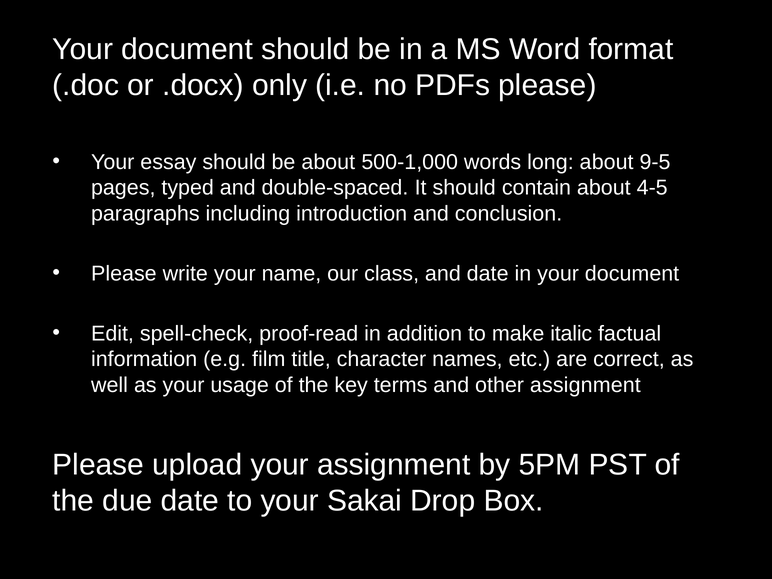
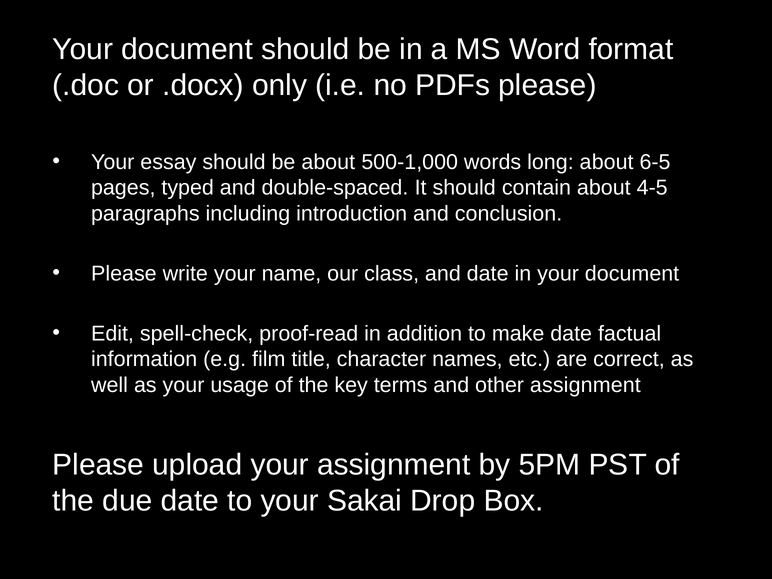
9-5: 9-5 -> 6-5 (655, 162)
make italic: italic -> date (571, 334)
